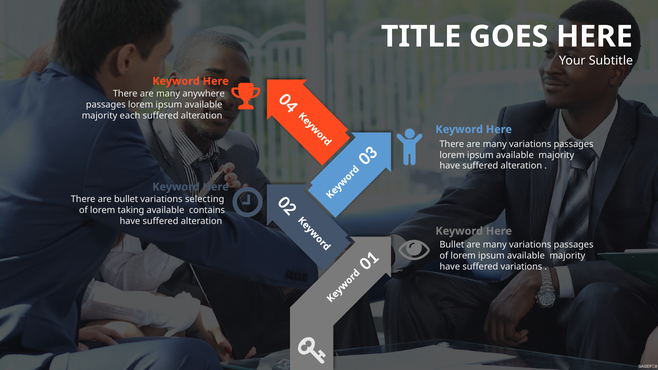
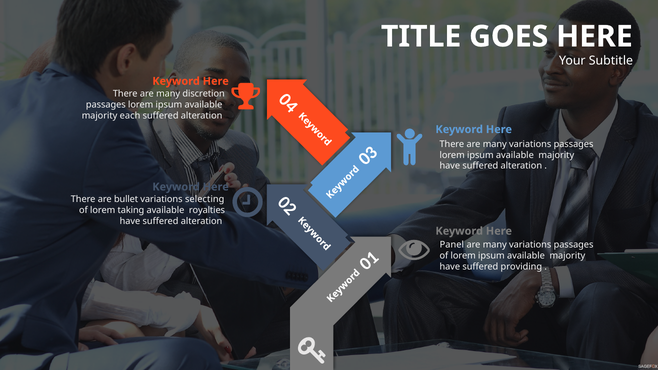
anywhere: anywhere -> discretion (204, 94)
contains: contains -> royalties (207, 210)
Bullet: Bullet -> Panel (452, 245)
suffered variations: variations -> providing (521, 267)
